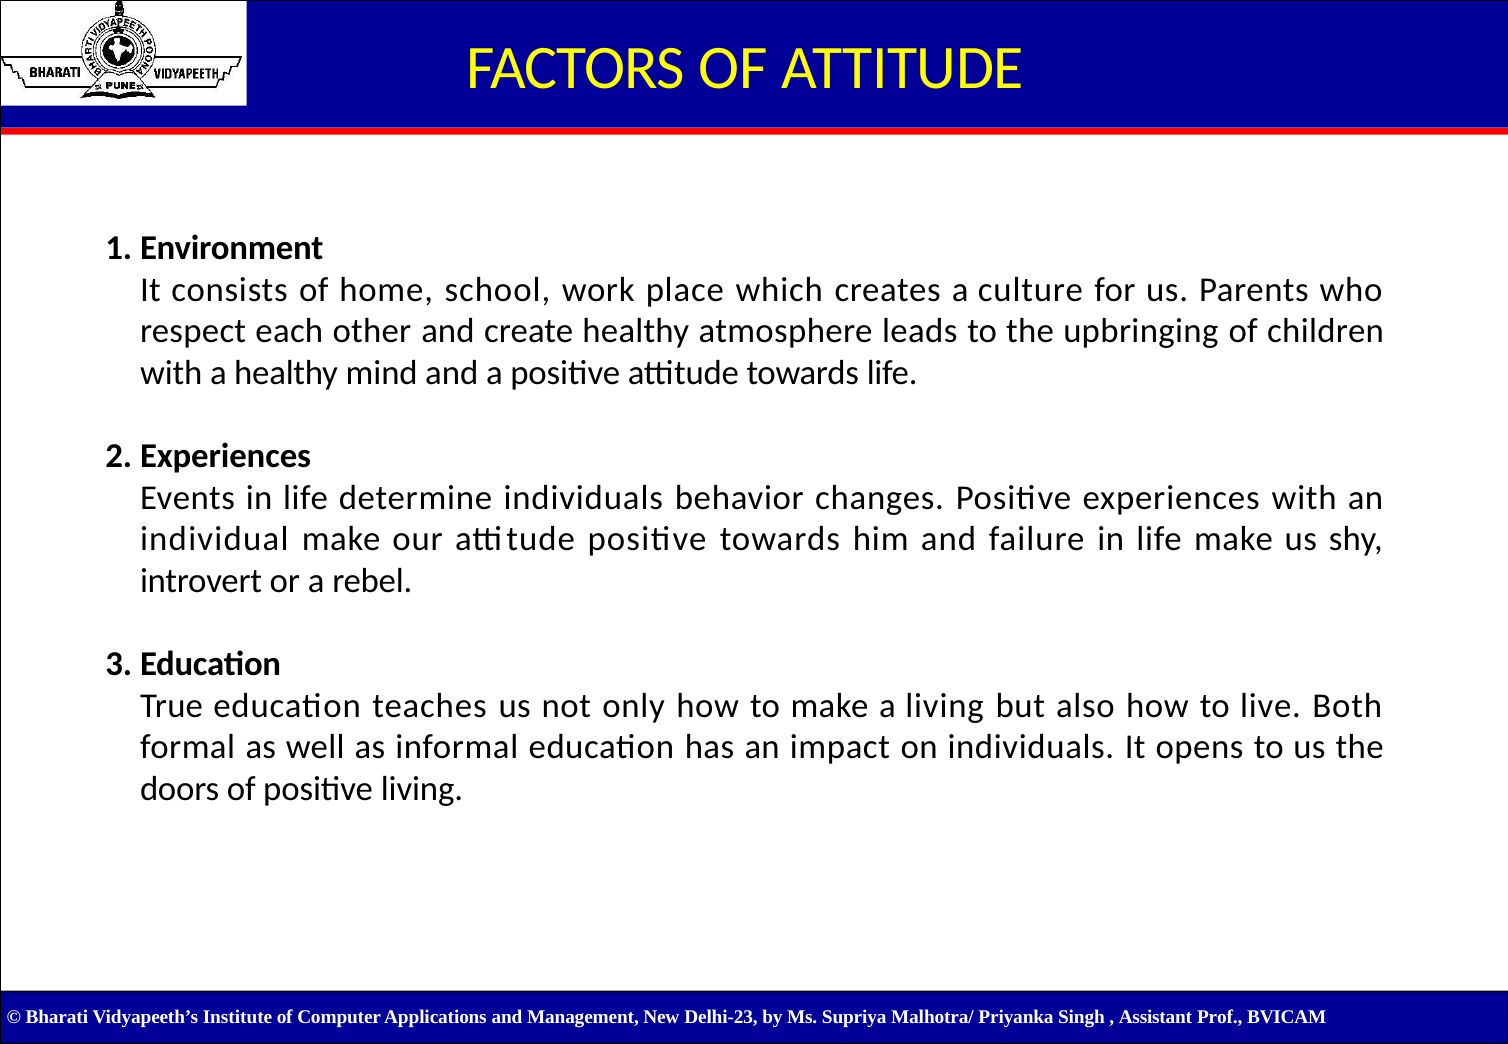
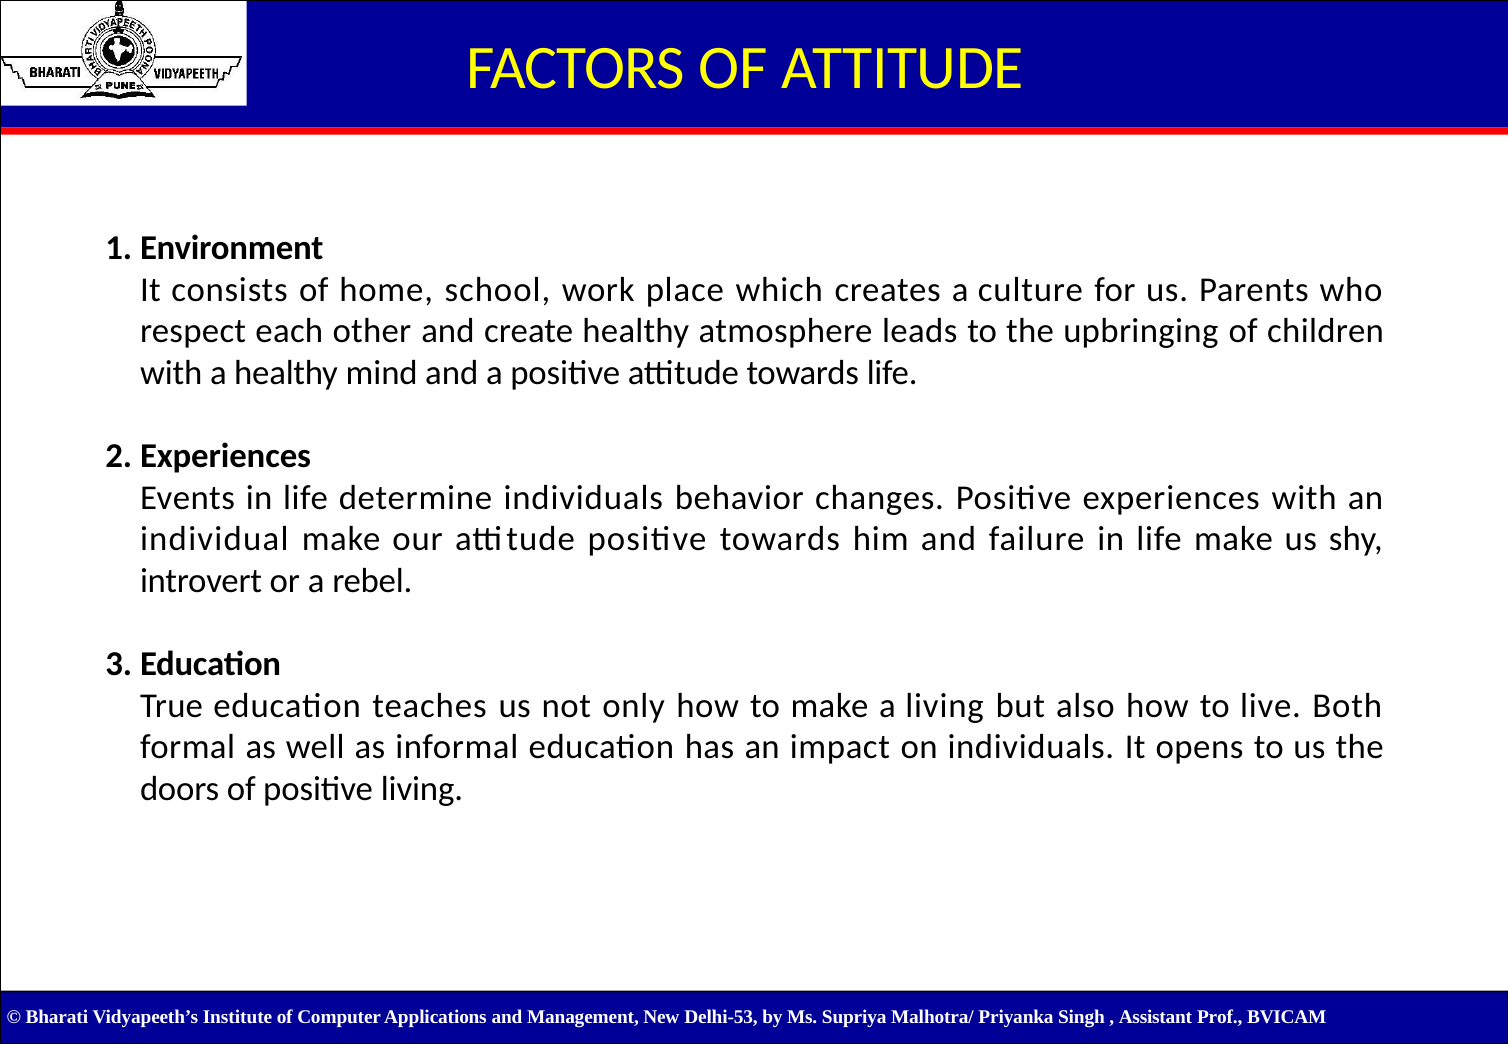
Delhi-23: Delhi-23 -> Delhi-53 (721, 1017)
